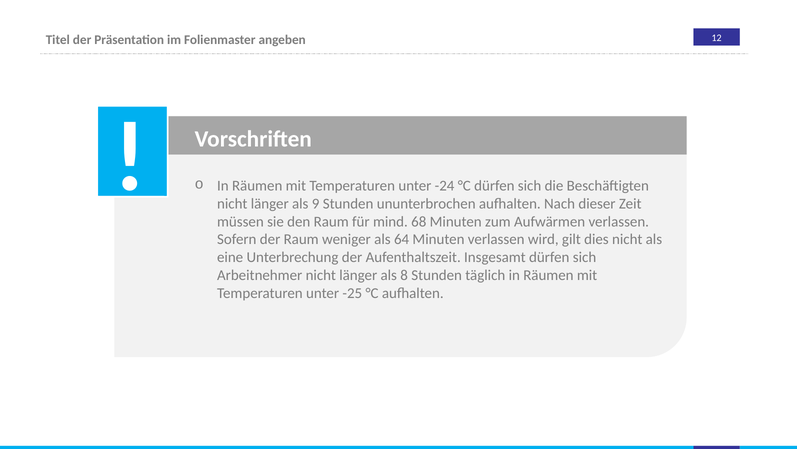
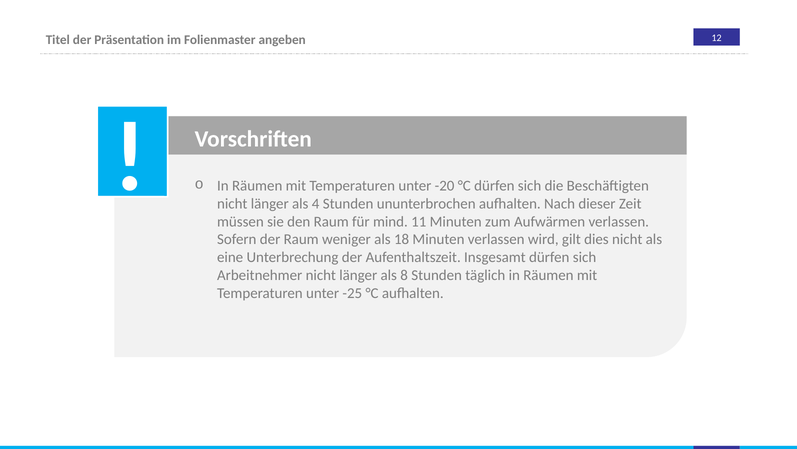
-24: -24 -> -20 (445, 185)
9: 9 -> 4 (316, 203)
68: 68 -> 11 (419, 221)
64: 64 -> 18 (402, 239)
